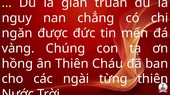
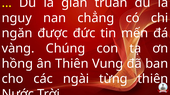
Cháu: Cháu -> Vung (108, 64)
